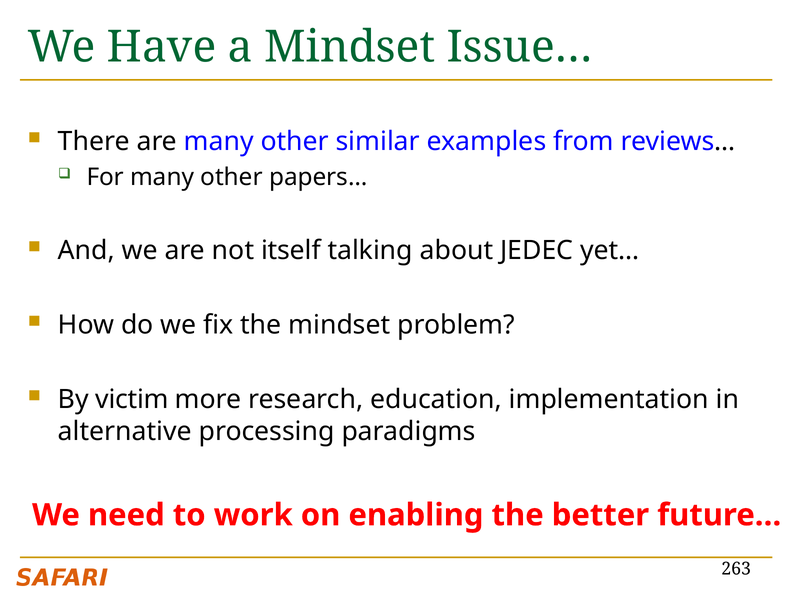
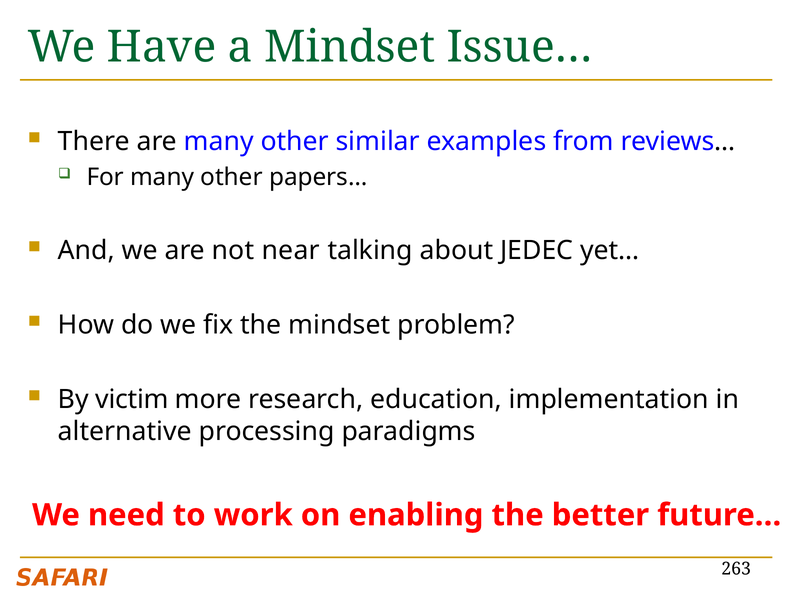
itself: itself -> near (291, 250)
